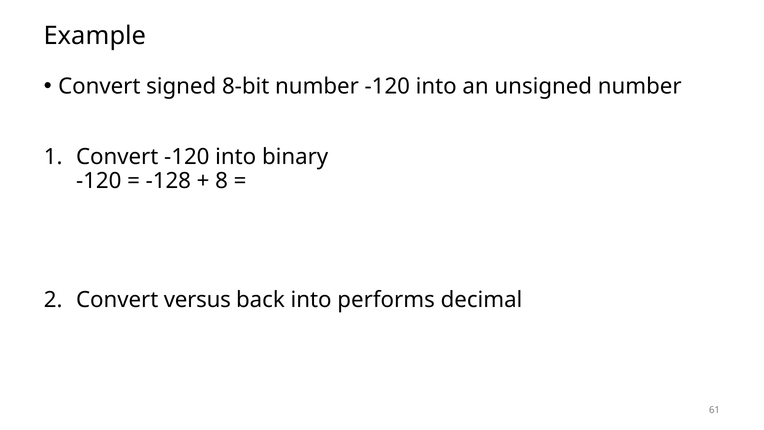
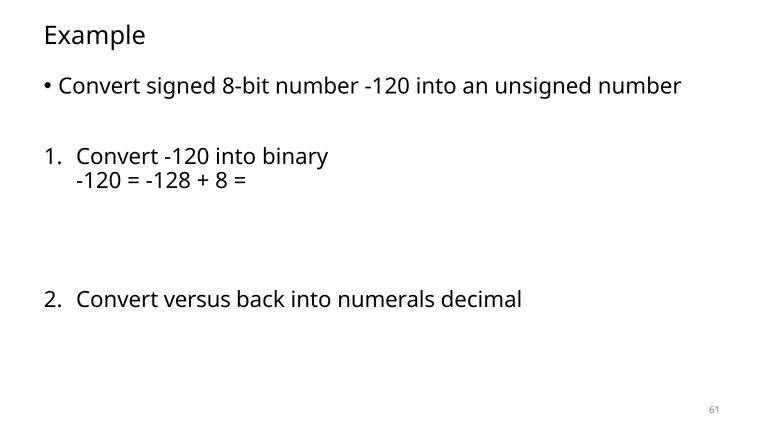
performs: performs -> numerals (386, 299)
